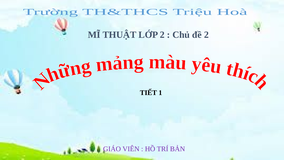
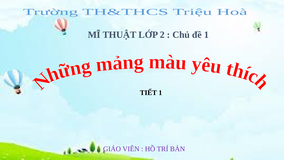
đề 2: 2 -> 1 (206, 35)
